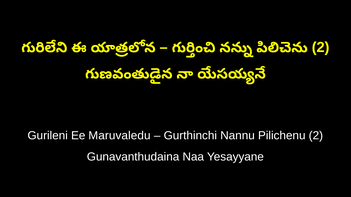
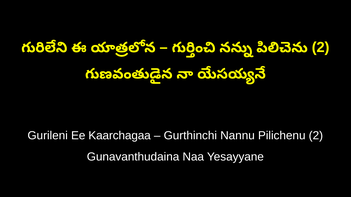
Maruvaledu: Maruvaledu -> Kaarchagaa (120, 136)
